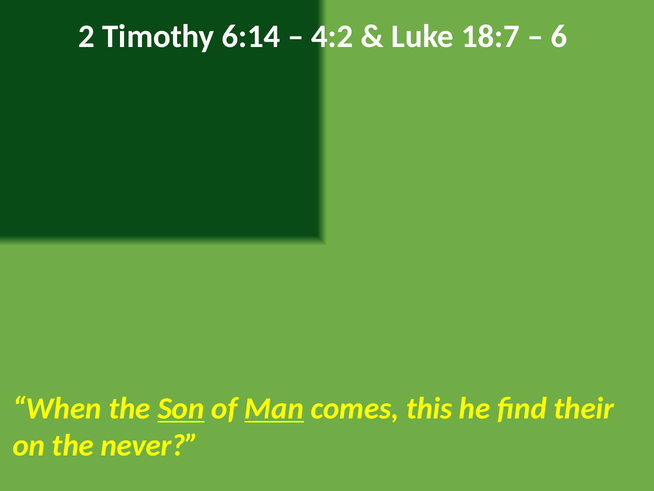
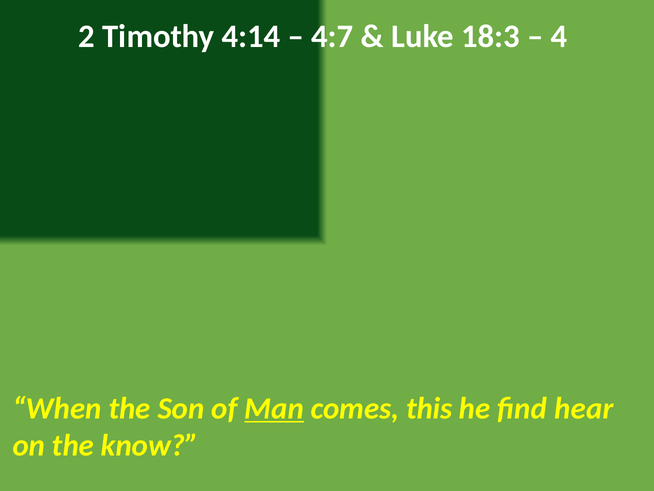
6:14: 6:14 -> 4:14 (251, 37)
4:2: 4:2 -> 4:7 (332, 37)
18:7: 18:7 -> 18:3 (491, 37)
6: 6 -> 4 (559, 37)
Son underline: present -> none (181, 408)
their: their -> hear (584, 408)
never: never -> know (150, 445)
